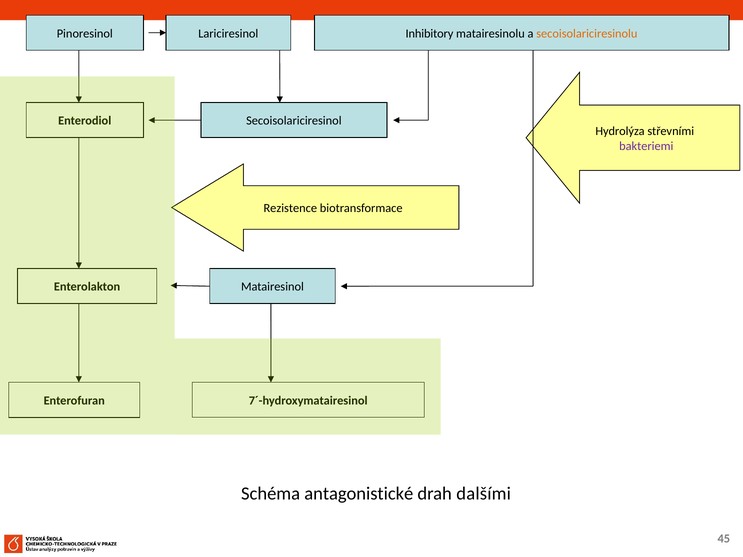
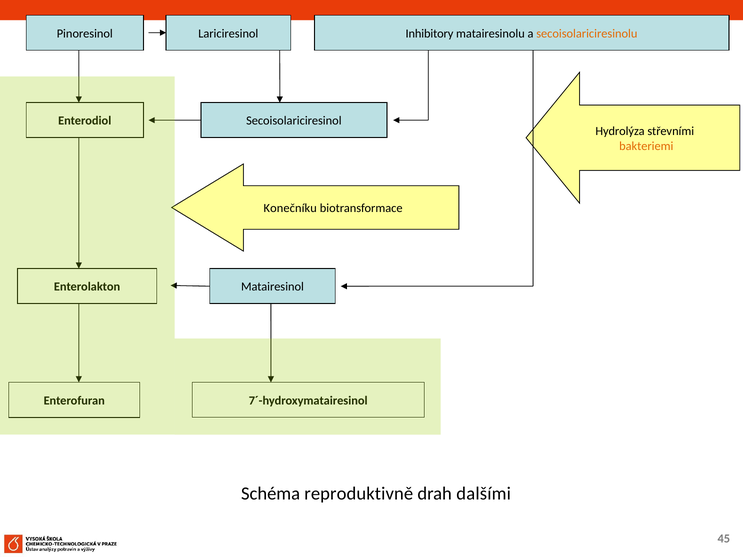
bakteriemi colour: purple -> orange (646, 146)
Rezistence: Rezistence -> Konečníku (290, 208)
antagonistické: antagonistické -> reproduktivně (359, 494)
